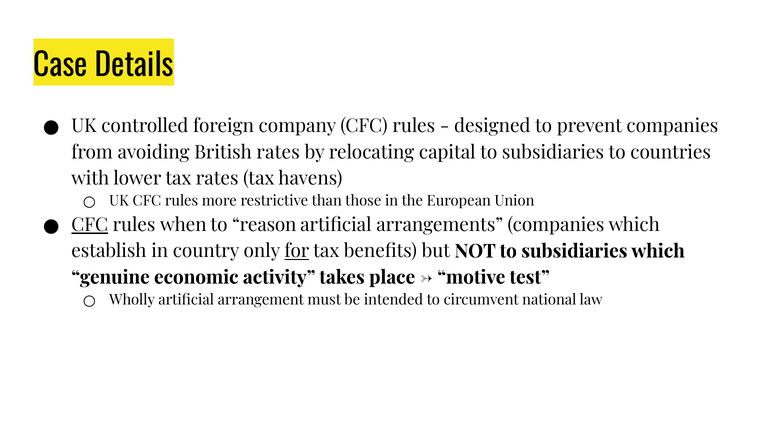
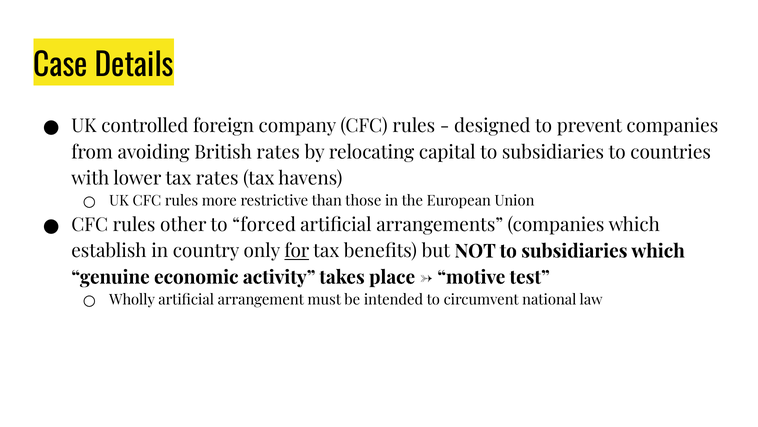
CFC underline: present -> none (90, 225)
when: when -> other (183, 225)
reason: reason -> forced (264, 225)
